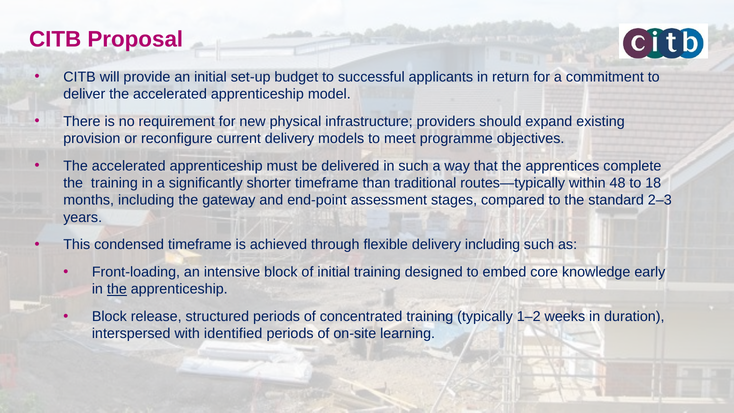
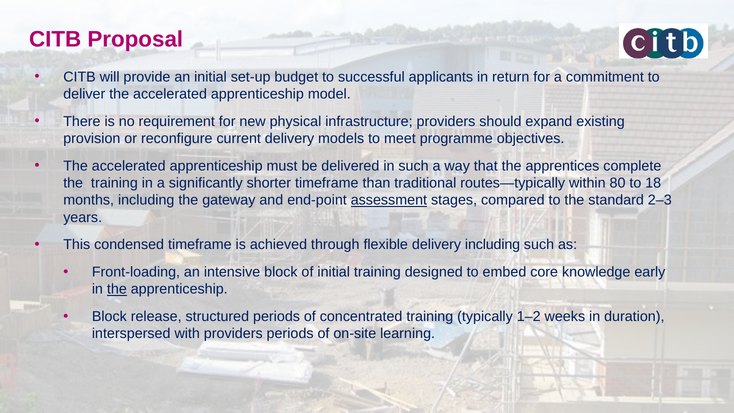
48: 48 -> 80 (618, 183)
assessment underline: none -> present (389, 200)
with identified: identified -> providers (233, 334)
